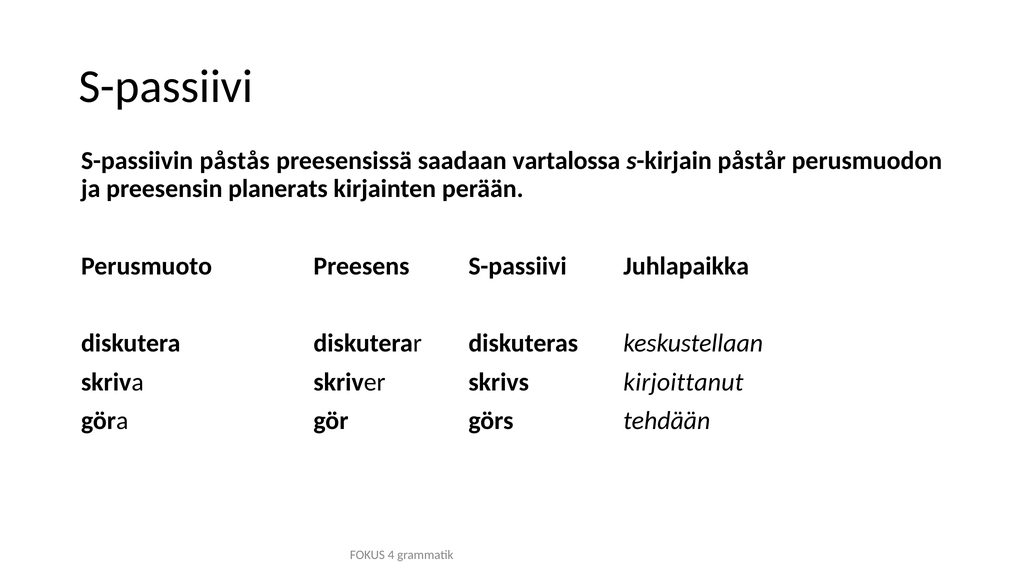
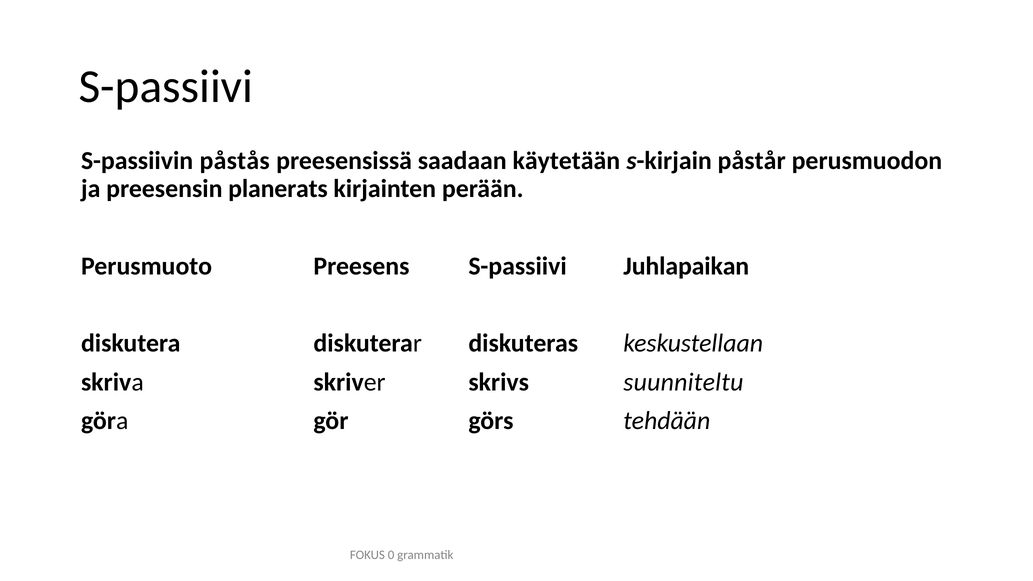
vartalossa: vartalossa -> käytetään (566, 161)
Juhlapaikka: Juhlapaikka -> Juhlapaikan (686, 266)
kirjoittanut: kirjoittanut -> suunniteltu (683, 382)
4: 4 -> 0 (391, 555)
